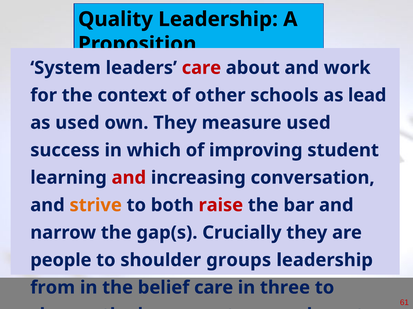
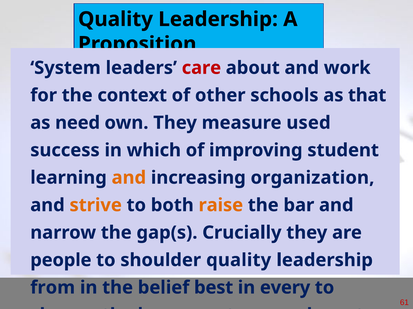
lead: lead -> that (367, 96)
as used: used -> need (78, 123)
and colour: red -> orange (129, 178)
conversation: conversation -> organization (312, 178)
raise colour: red -> orange (221, 206)
shoulder groups: groups -> quality (239, 261)
belief care: care -> best (214, 288)
three: three -> every (285, 288)
